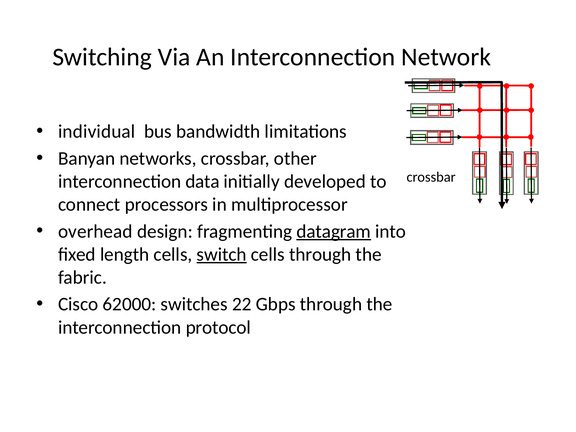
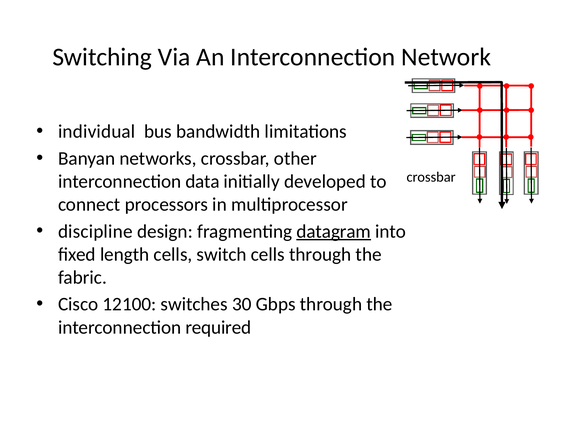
overhead: overhead -> discipline (95, 231)
switch underline: present -> none (222, 254)
62000: 62000 -> 12100 (129, 304)
22: 22 -> 30 (242, 304)
protocol: protocol -> required (218, 327)
